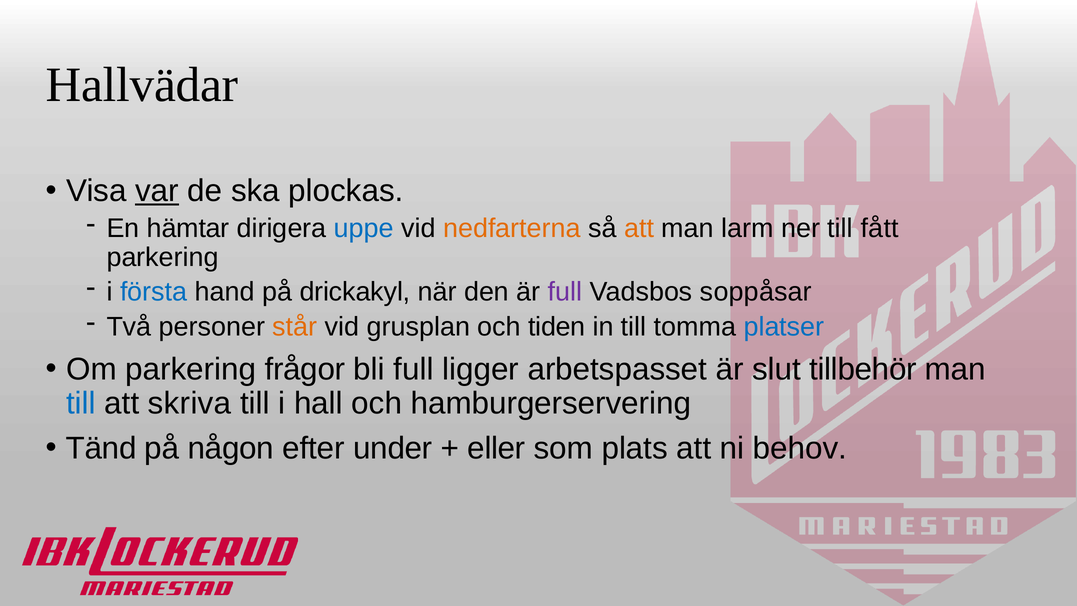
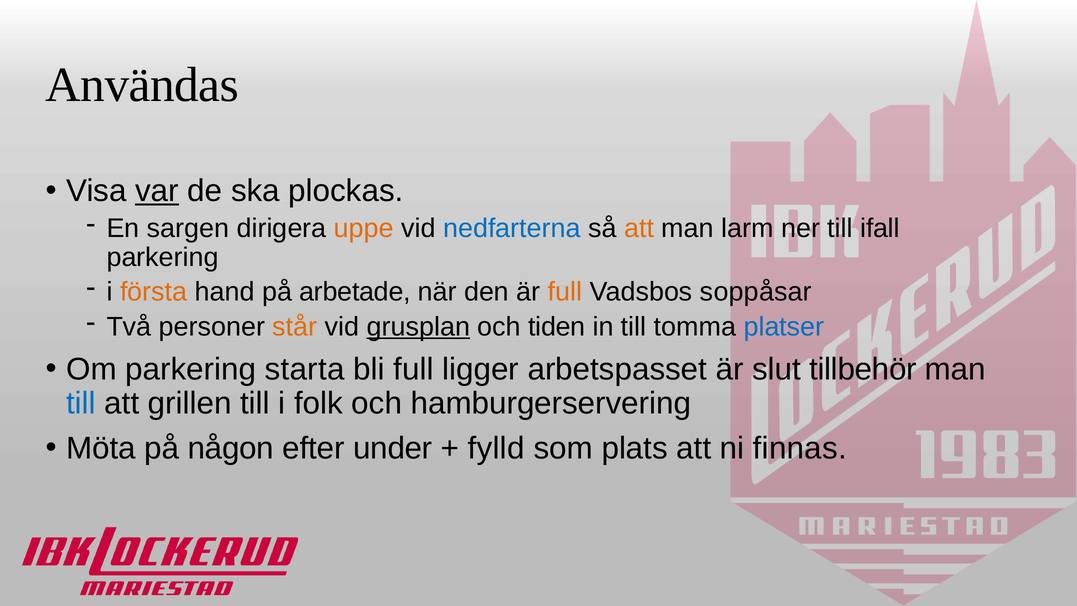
Hallvädar: Hallvädar -> Användas (142, 85)
hämtar: hämtar -> sargen (188, 228)
uppe colour: blue -> orange (364, 228)
nedfarterna colour: orange -> blue (512, 228)
fått: fått -> ifall (880, 228)
första colour: blue -> orange (154, 292)
drickakyl: drickakyl -> arbetade (355, 292)
full colour: purple -> orange (565, 292)
grusplan underline: none -> present (418, 327)
frågor: frågor -> starta (305, 369)
skriva: skriva -> grillen (190, 403)
hall: hall -> folk (318, 403)
Tänd: Tänd -> Möta (101, 448)
eller: eller -> fylld (496, 448)
behov: behov -> finnas (800, 448)
